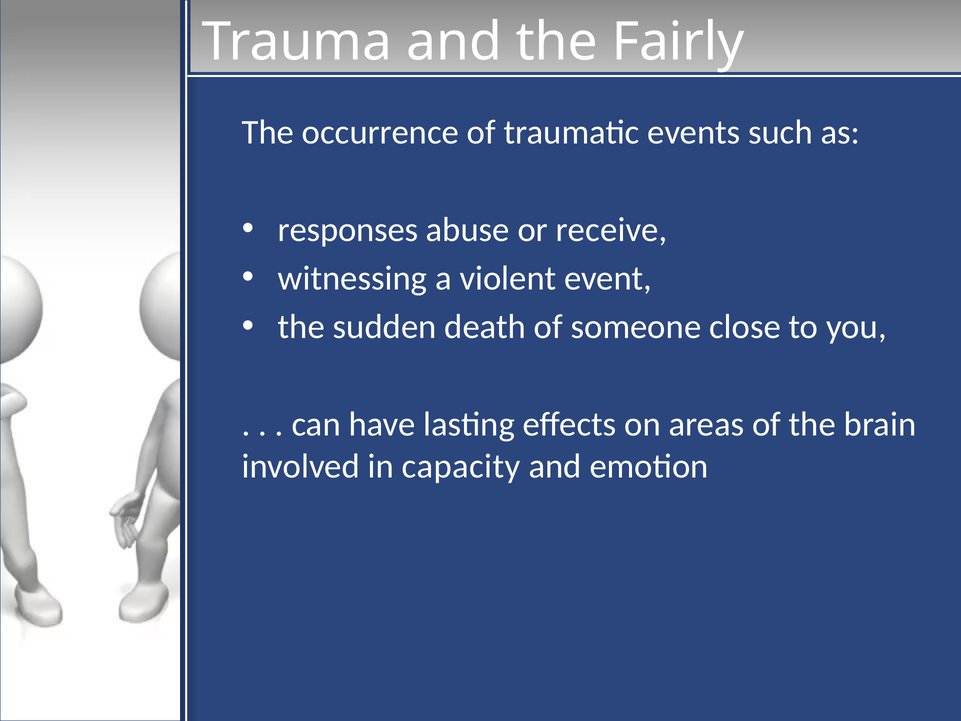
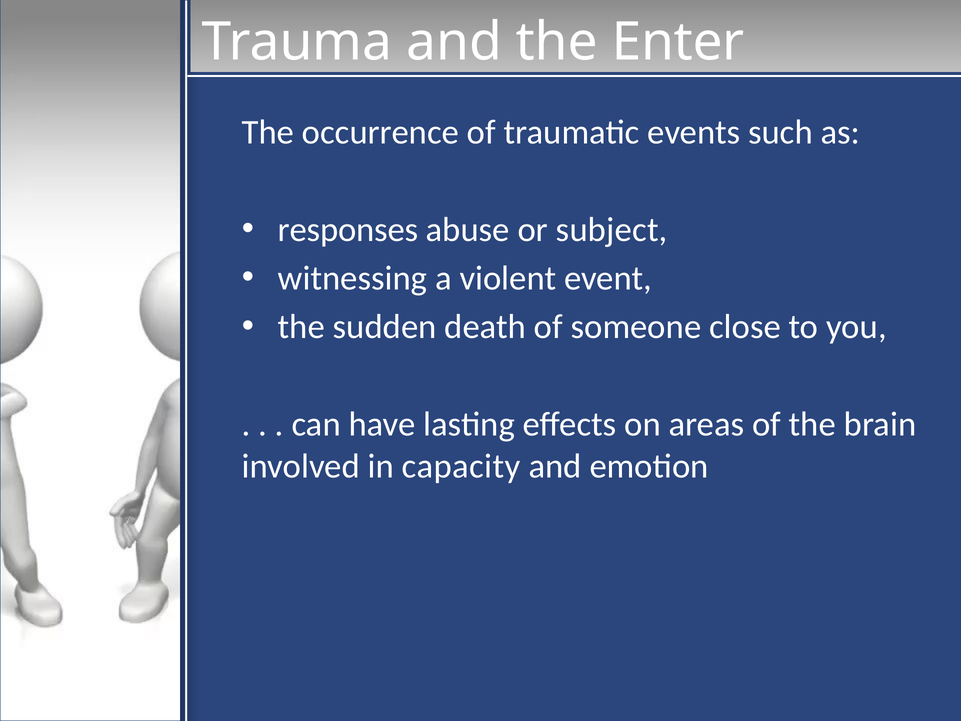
Fairly: Fairly -> Enter (678, 42)
receive: receive -> subject (612, 230)
